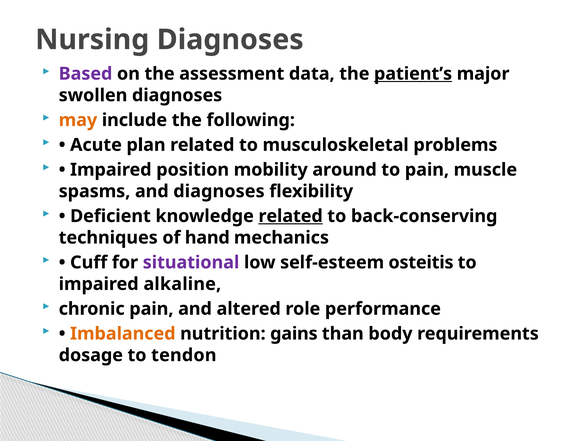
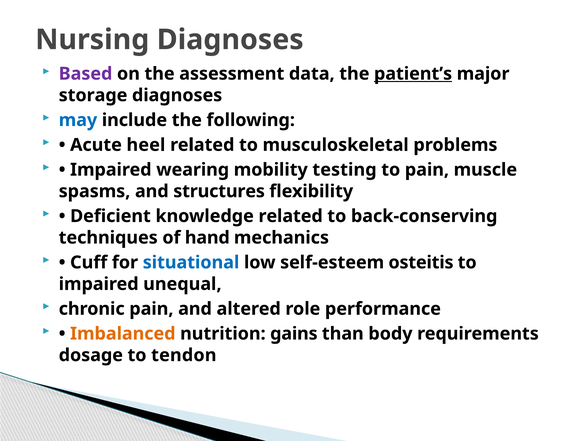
swollen: swollen -> storage (93, 95)
may colour: orange -> blue (78, 120)
plan: plan -> heel (146, 145)
position: position -> wearing (193, 170)
around: around -> testing (344, 170)
and diagnoses: diagnoses -> structures (219, 191)
related underline: present -> none (291, 216)
situational colour: purple -> blue (191, 262)
alkaline: alkaline -> unequal (182, 284)
